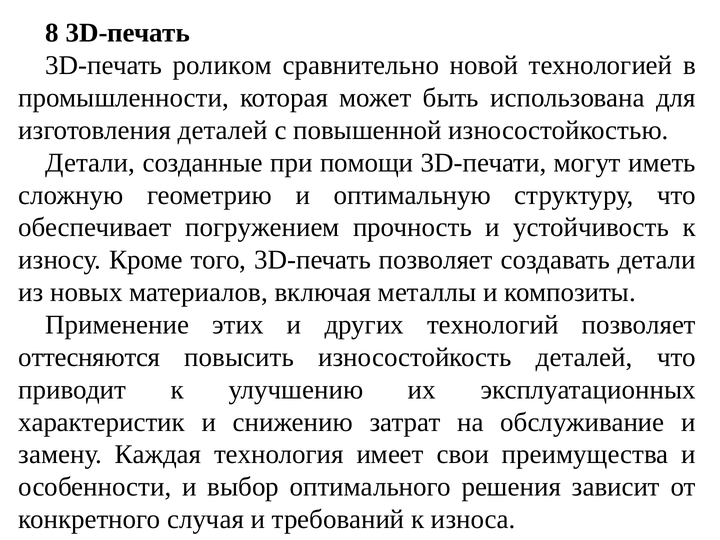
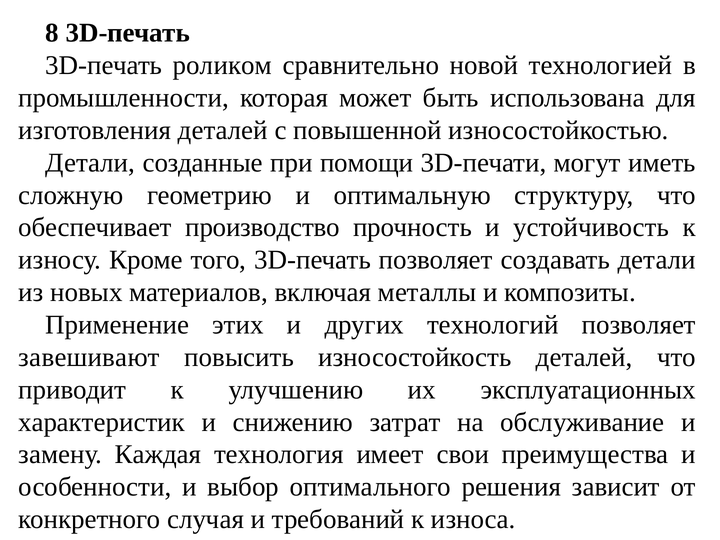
погружением: погружением -> производство (263, 228)
оттесняются: оттесняются -> завешивают (89, 357)
